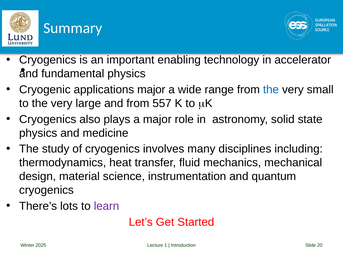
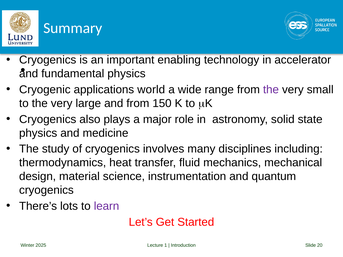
applications major: major -> world (151, 90)
the colour: blue -> purple (271, 90)
557: 557 -> 150 (162, 103)
